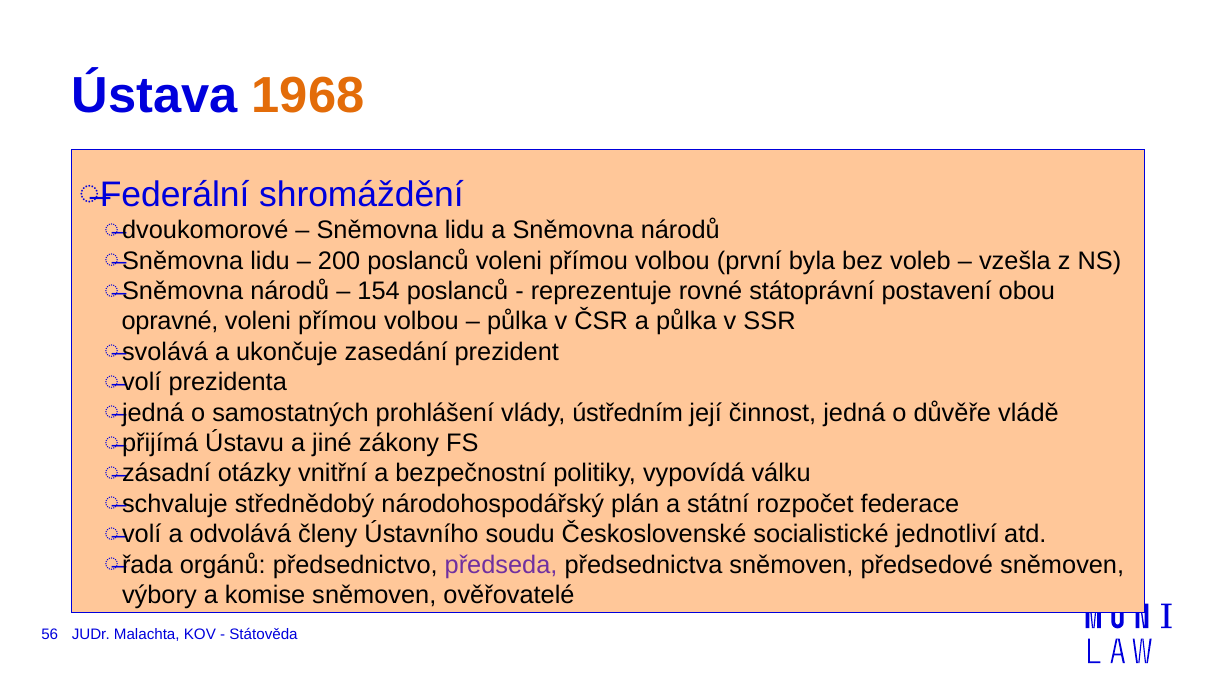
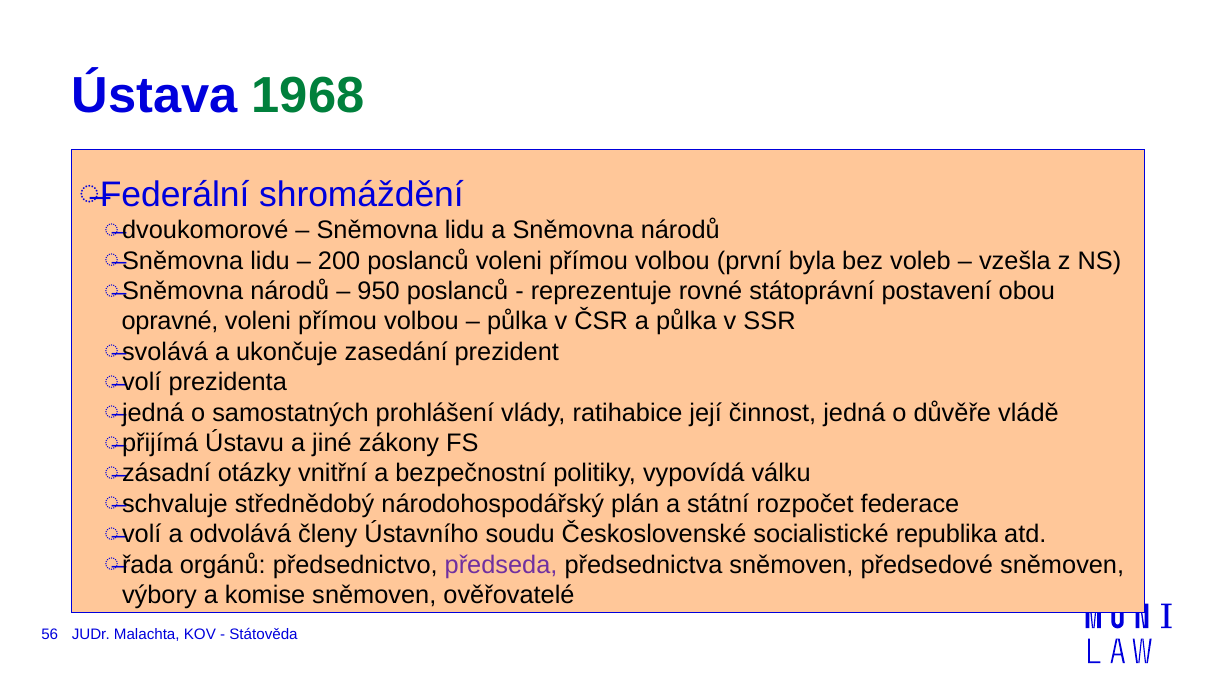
1968 colour: orange -> green (308, 96)
154: 154 -> 950 (379, 291)
ústředním: ústředním -> ratihabice (628, 413)
jednotliví: jednotliví -> republika (947, 534)
